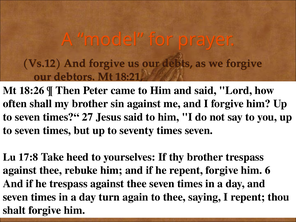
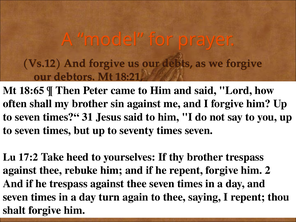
18:26: 18:26 -> 18:65 (32, 90)
27: 27 -> 31 (88, 117)
17:8: 17:8 -> 17:2 (28, 157)
6: 6 -> 2 (268, 170)
